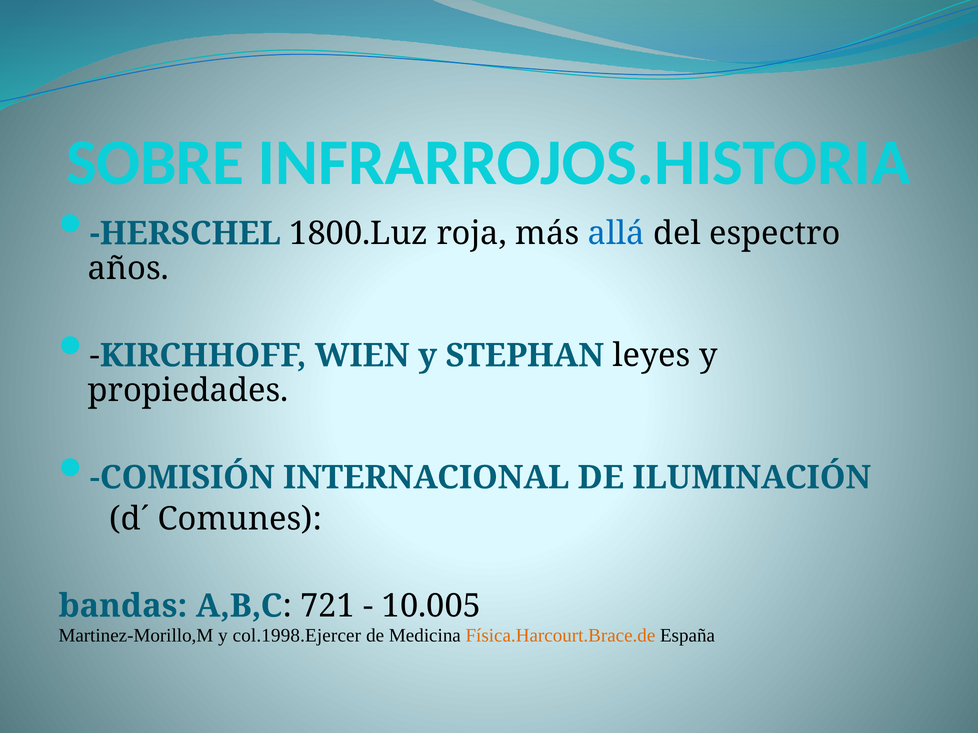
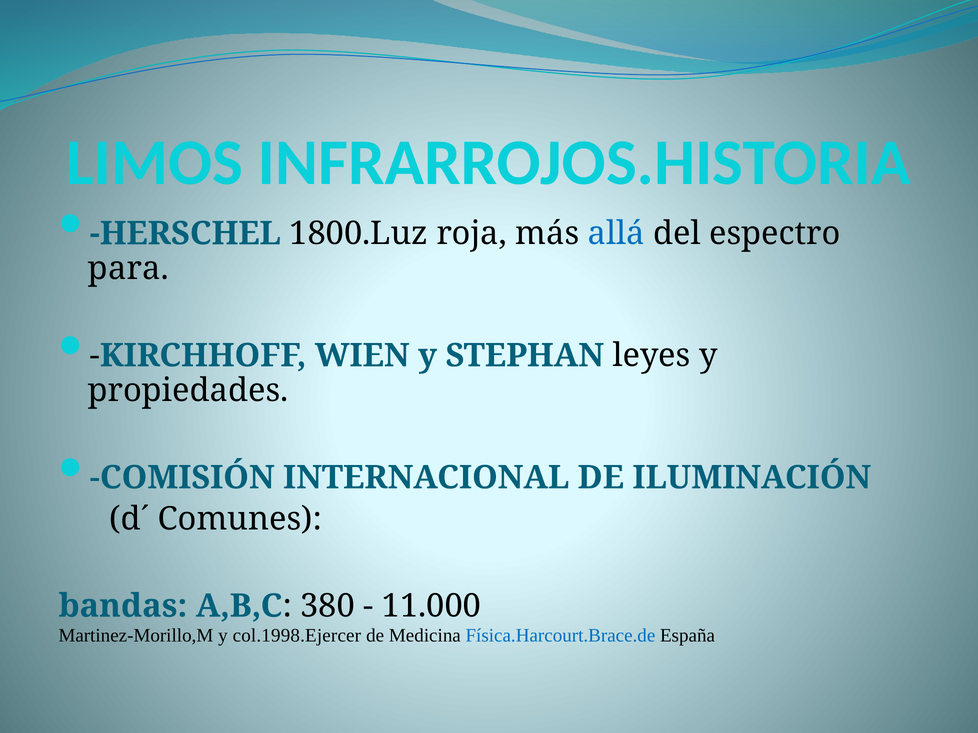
SOBRE: SOBRE -> LIMOS (155, 163)
años: años -> para (128, 269)
721: 721 -> 380 (328, 606)
10.005: 10.005 -> 11.000 (432, 606)
Física.Harcourt.Brace.de colour: orange -> blue (560, 636)
